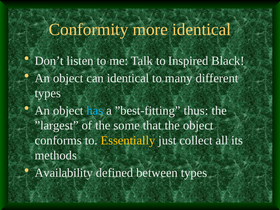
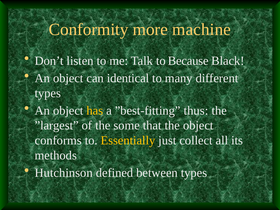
more identical: identical -> machine (202, 29)
Inspired: Inspired -> Because (188, 61)
has colour: light blue -> yellow (95, 111)
Availability: Availability -> Hutchinson (64, 173)
